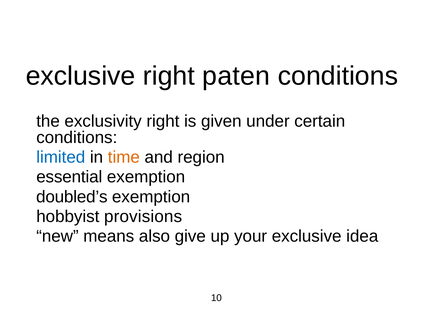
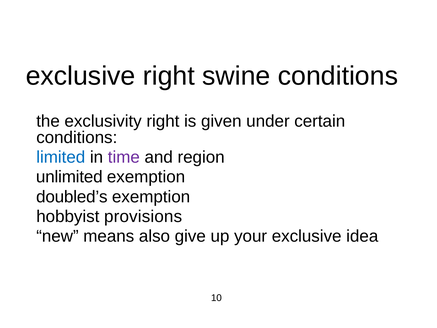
paten: paten -> swine (236, 76)
time colour: orange -> purple (124, 157)
essential: essential -> unlimited (69, 177)
